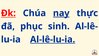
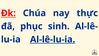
nay underline: present -> none (61, 13)
